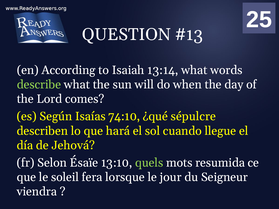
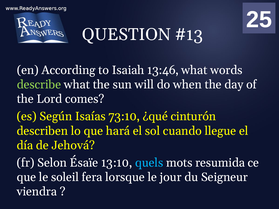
13:14: 13:14 -> 13:46 (163, 70)
74:10: 74:10 -> 73:10 (124, 117)
sépulcre: sépulcre -> cinturón (193, 117)
quels colour: light green -> light blue (149, 163)
